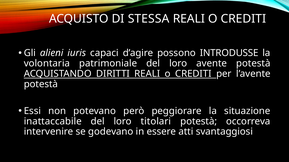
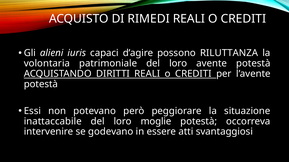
STESSA: STESSA -> RIMEDI (149, 19)
INTRODUSSE: INTRODUSSE -> RILUTTANZA (229, 53)
titolari: titolari -> moglie (156, 122)
